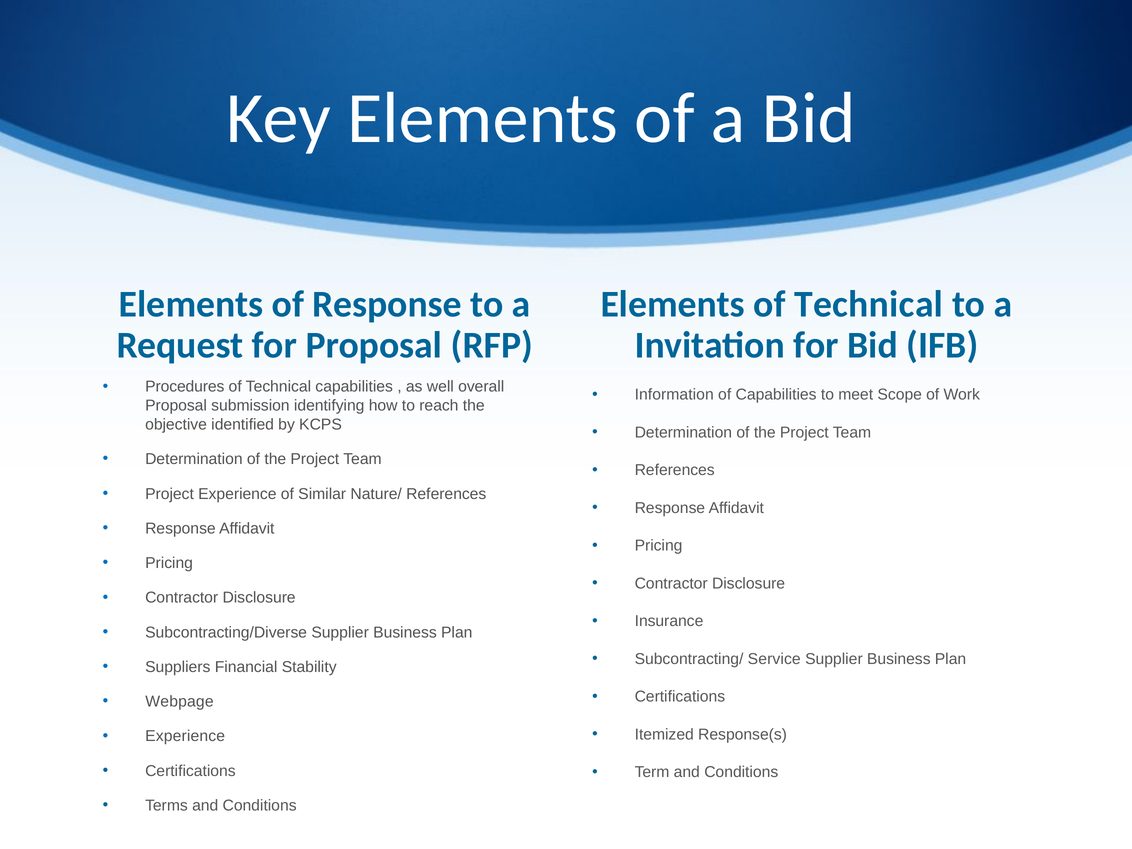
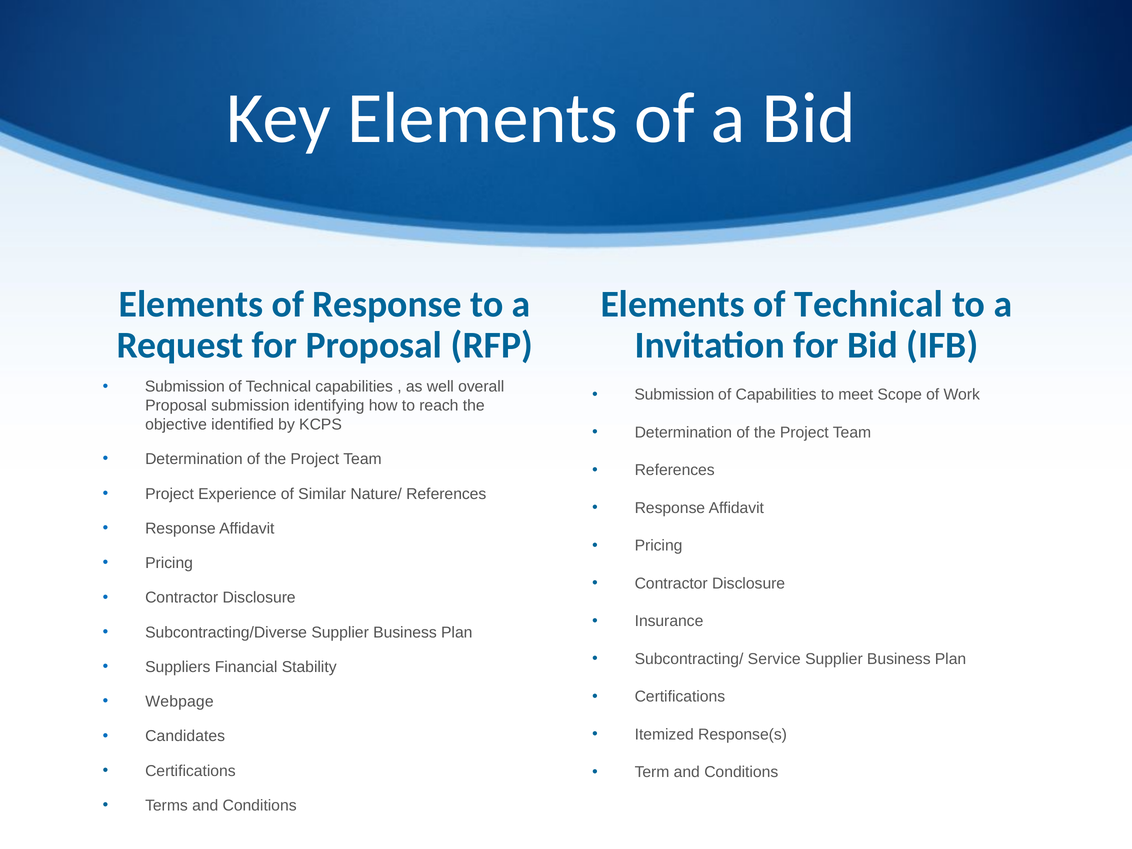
Procedures: Procedures -> Submission (185, 387)
Information: Information -> Submission (674, 395)
Experience: Experience -> Candidates (185, 736)
